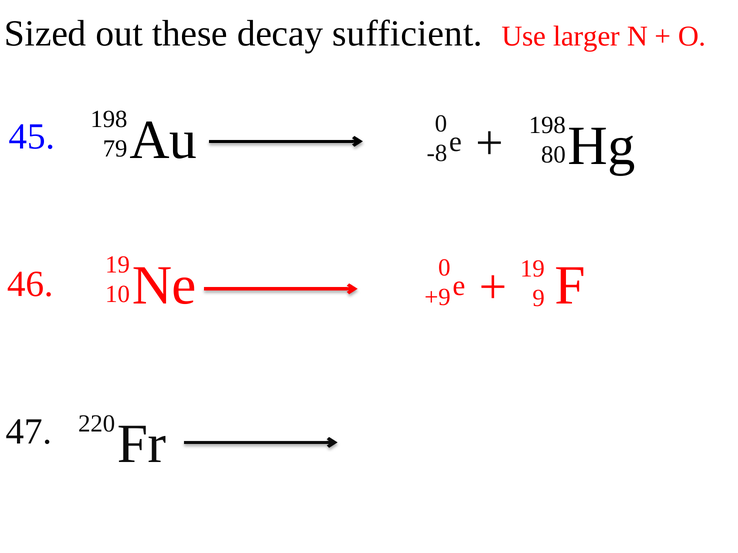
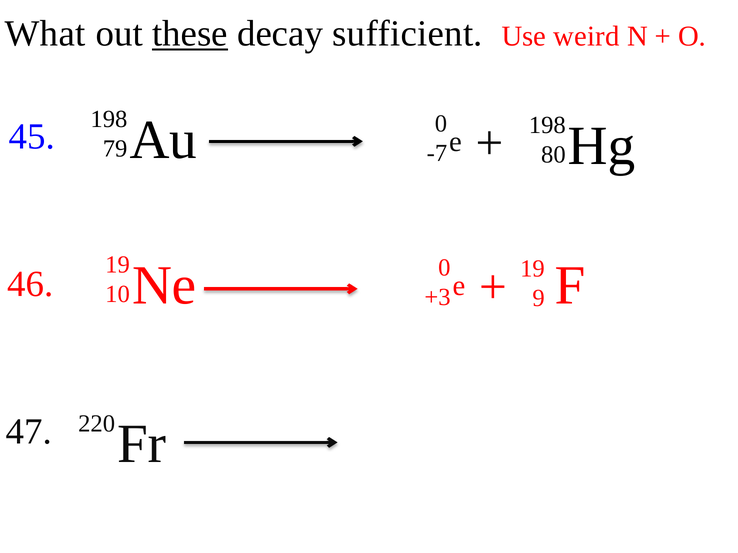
Sized: Sized -> What (45, 34)
these underline: none -> present (190, 34)
larger: larger -> weird (586, 36)
-8: -8 -> -7 (437, 153)
+9: +9 -> +3 (438, 298)
